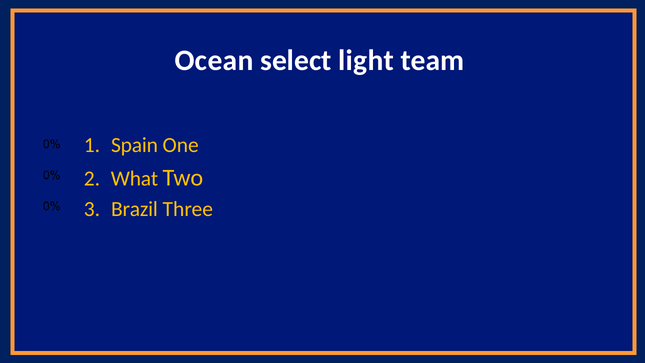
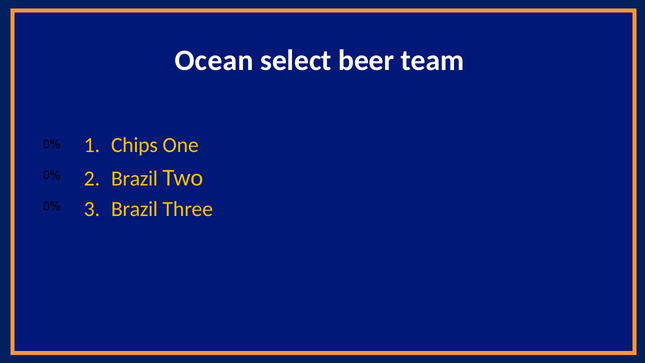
light: light -> beer (366, 60)
Spain: Spain -> Chips (134, 145)
What: What -> Brazil (134, 178)
